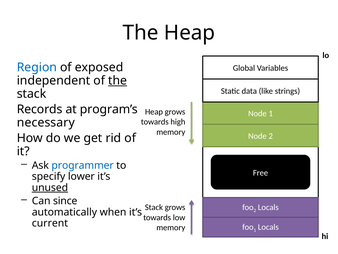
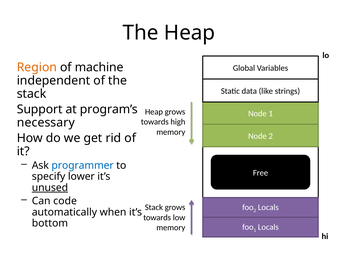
Region colour: blue -> orange (37, 67)
exposed: exposed -> machine (99, 67)
the underline: present -> none (118, 80)
Records: Records -> Support (40, 109)
since: since -> code (65, 201)
current: current -> bottom (50, 223)
